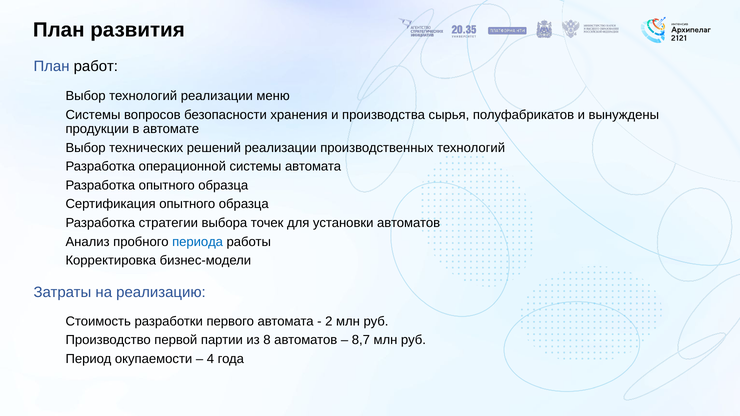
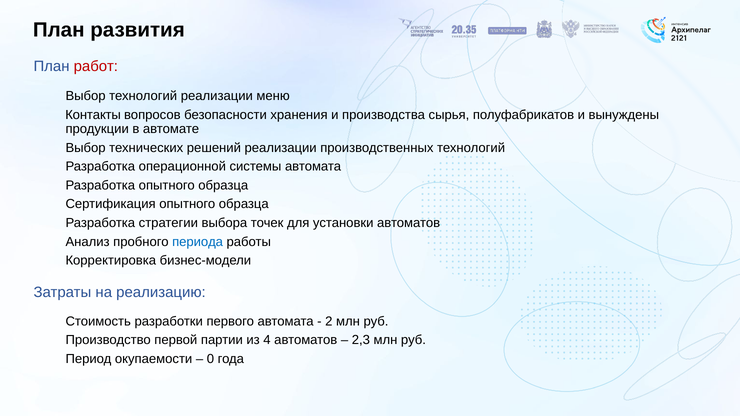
работ colour: black -> red (96, 66)
Системы: Системы -> Контакты (93, 115)
8: 8 -> 4 (267, 340)
8,7: 8,7 -> 2,3 (361, 340)
4: 4 -> 0 (210, 359)
